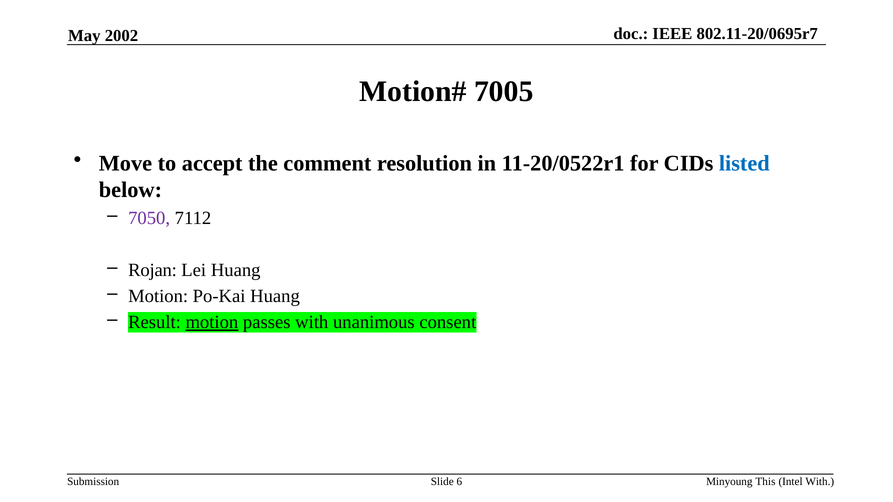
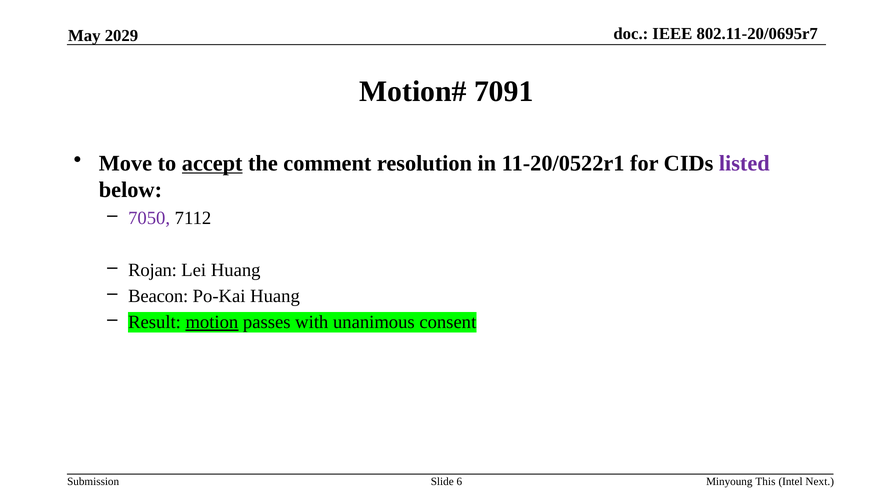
2002: 2002 -> 2029 (121, 36)
7005: 7005 -> 7091 (504, 91)
accept underline: none -> present (212, 163)
listed colour: blue -> purple (744, 163)
Motion: Motion -> Beacon (158, 296)
Intel With: With -> Next (820, 482)
